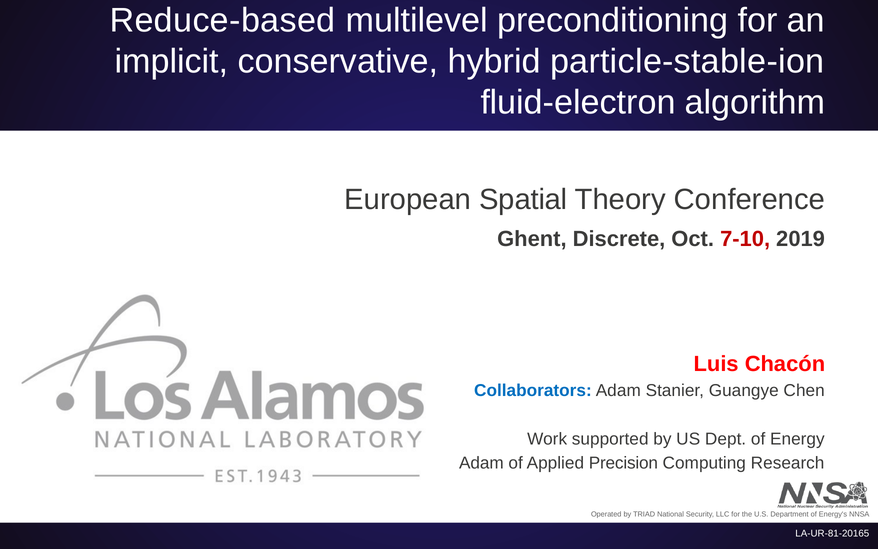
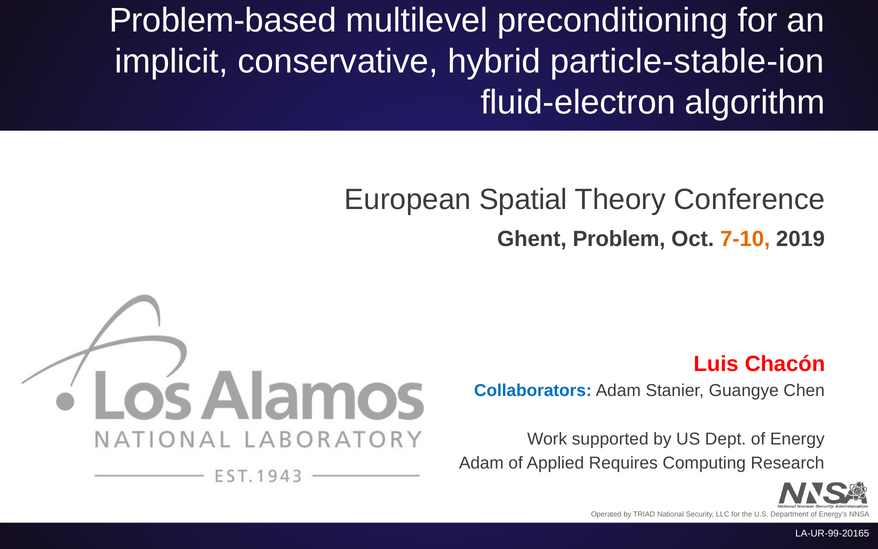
Reduce-based: Reduce-based -> Problem-based (223, 21)
Discrete: Discrete -> Problem (619, 239)
7-10 colour: red -> orange (745, 239)
Precision: Precision -> Requires (623, 463)
LA-UR-81-20165: LA-UR-81-20165 -> LA-UR-99-20165 (832, 533)
